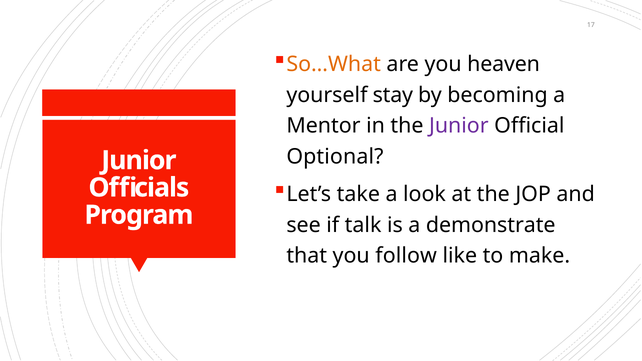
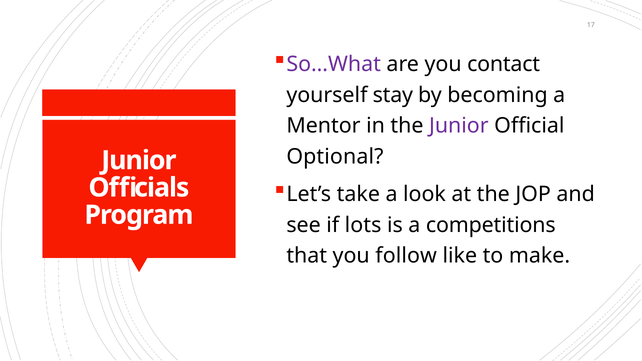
So…What colour: orange -> purple (334, 64)
heaven: heaven -> contact (504, 64)
talk: talk -> lots (363, 225)
demonstrate: demonstrate -> competitions (491, 225)
